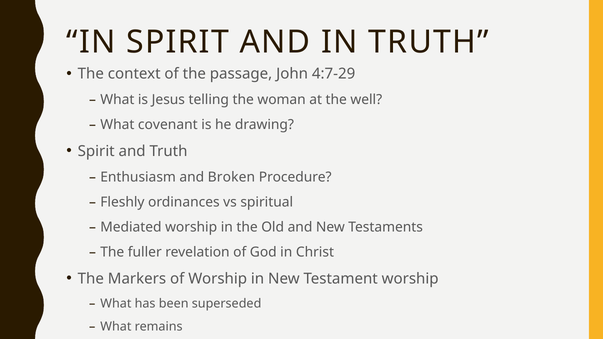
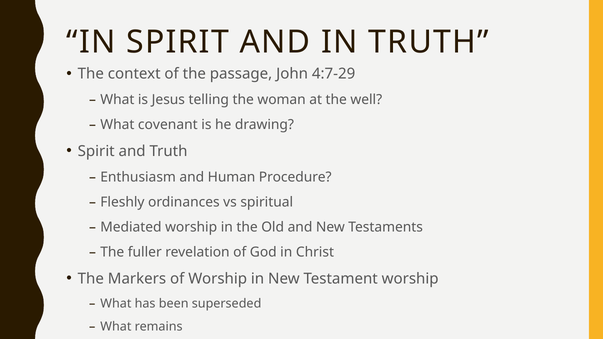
Broken: Broken -> Human (232, 177)
